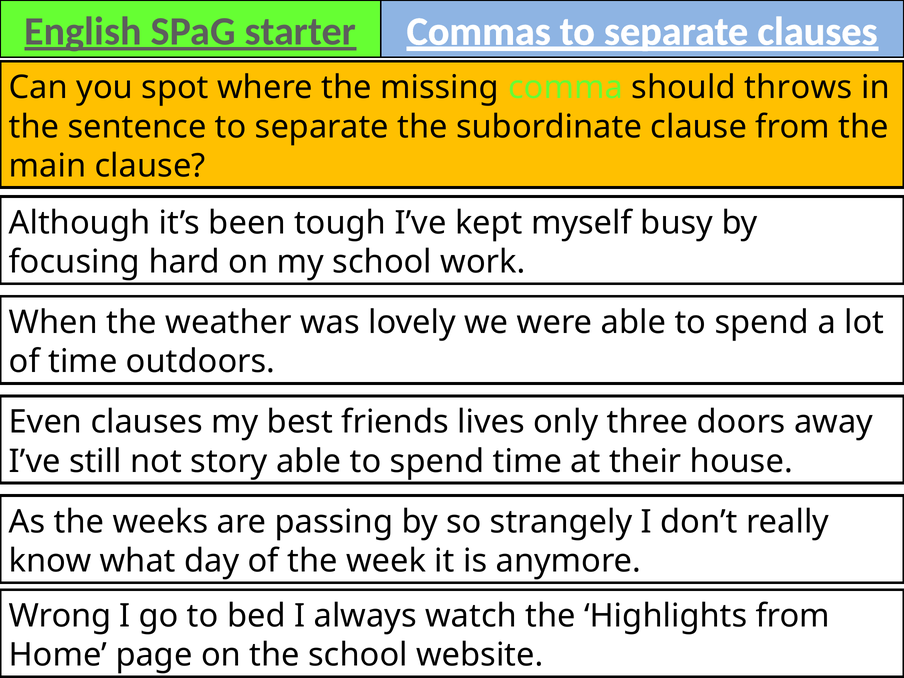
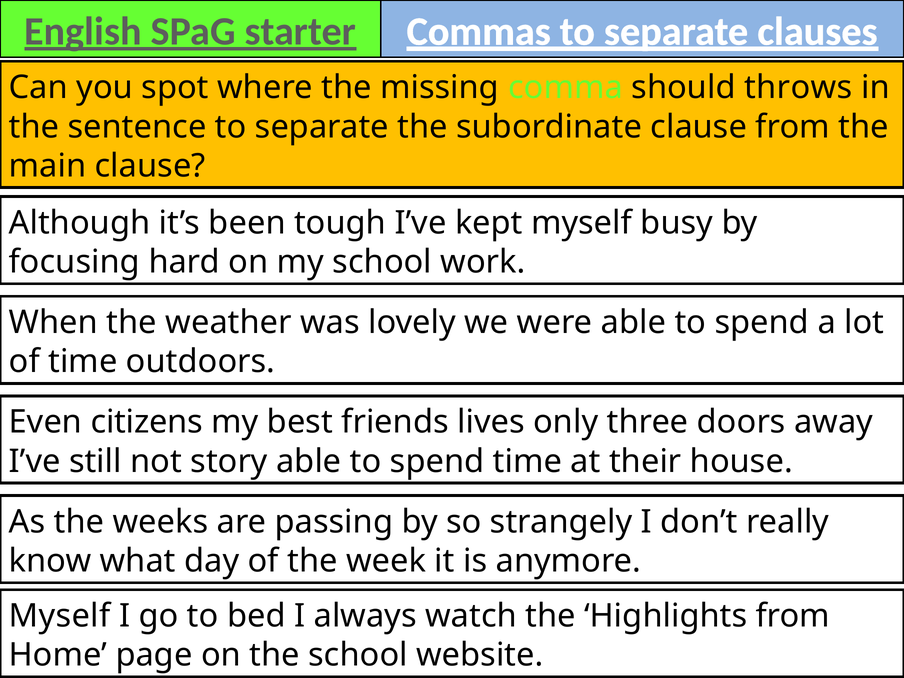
Even clauses: clauses -> citizens (147, 422)
Wrong: Wrong -> Myself (60, 616)
